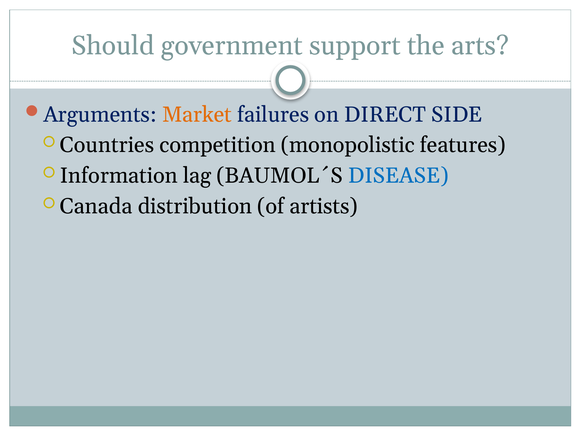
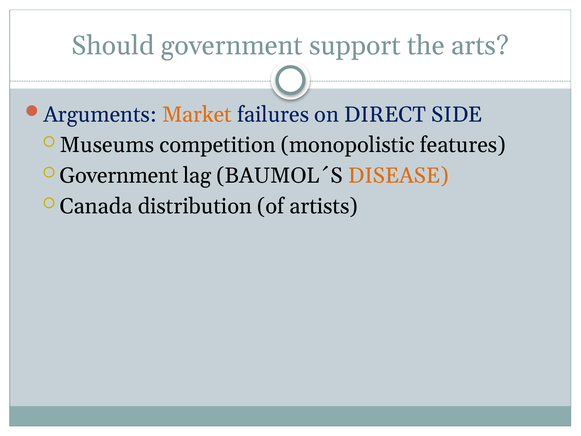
Countries: Countries -> Museums (107, 145)
Information: Information -> Government (119, 176)
DISEASE colour: blue -> orange (398, 176)
